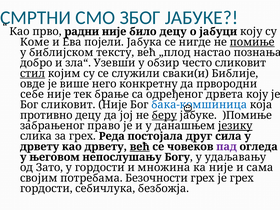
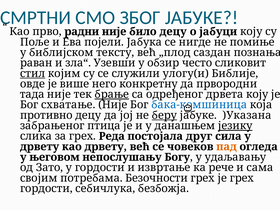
Коме: Коме -> Поље (35, 42)
помиње underline: present -> none (252, 42)
настао: настао -> саздан (212, 52)
добро: добро -> раван (36, 63)
сваки(и: сваки(и -> улогу(и (186, 73)
себе: себе -> тада (32, 94)
брање underline: none -> present (112, 94)
Бог сликовит: сликовит -> схватање (68, 105)
)Помиње: )Помиње -> )Указана (247, 115)
право: право -> птица (104, 126)
већ underline: present -> none (140, 147)
пад colour: purple -> orange (226, 147)
множина: множина -> извртање (164, 168)
ка није: није -> рече (221, 168)
